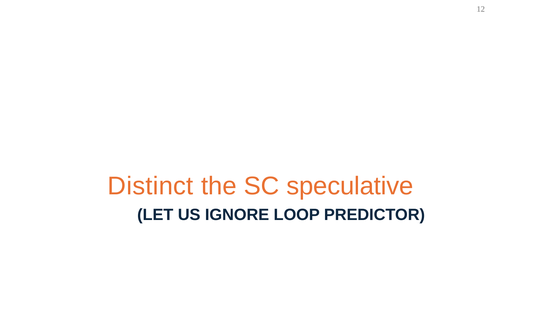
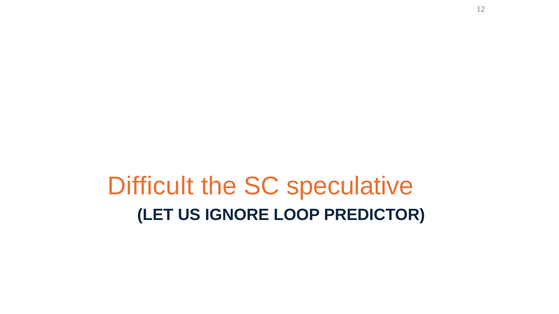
Distinct: Distinct -> Difficult (150, 186)
